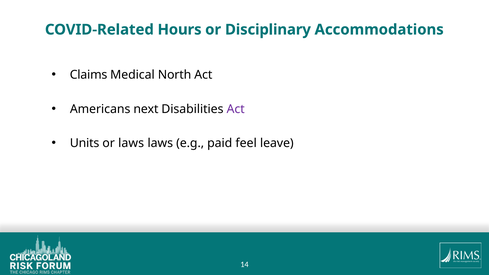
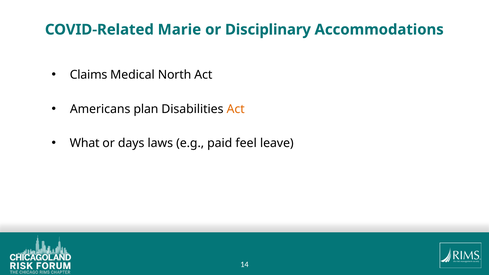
Hours: Hours -> Marie (179, 30)
next: next -> plan (146, 109)
Act colour: purple -> orange (236, 109)
Units: Units -> What (85, 143)
or laws: laws -> days (131, 143)
